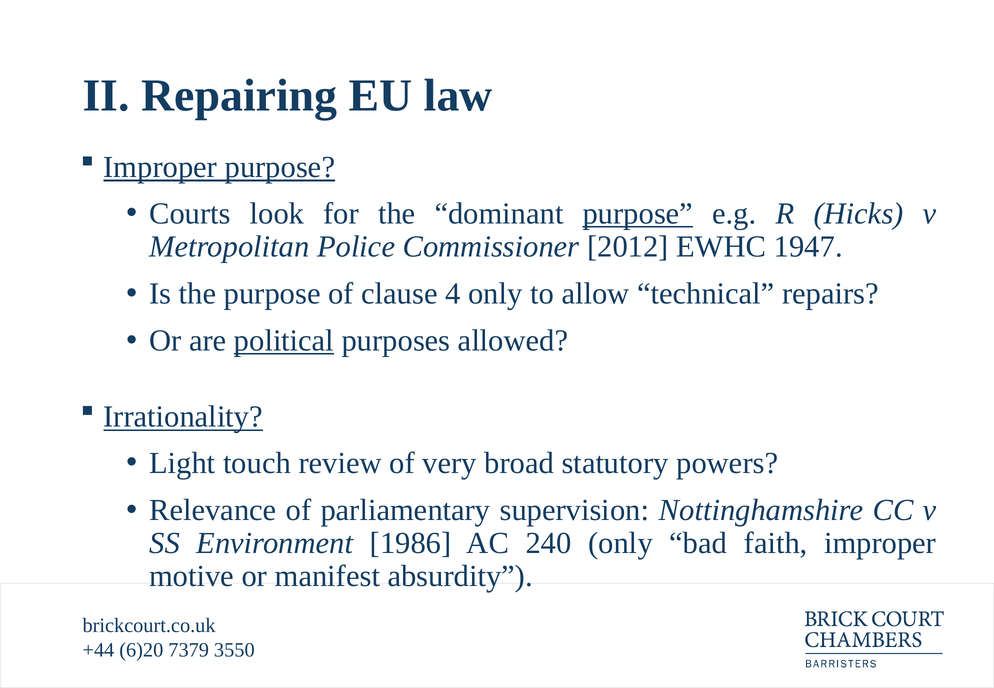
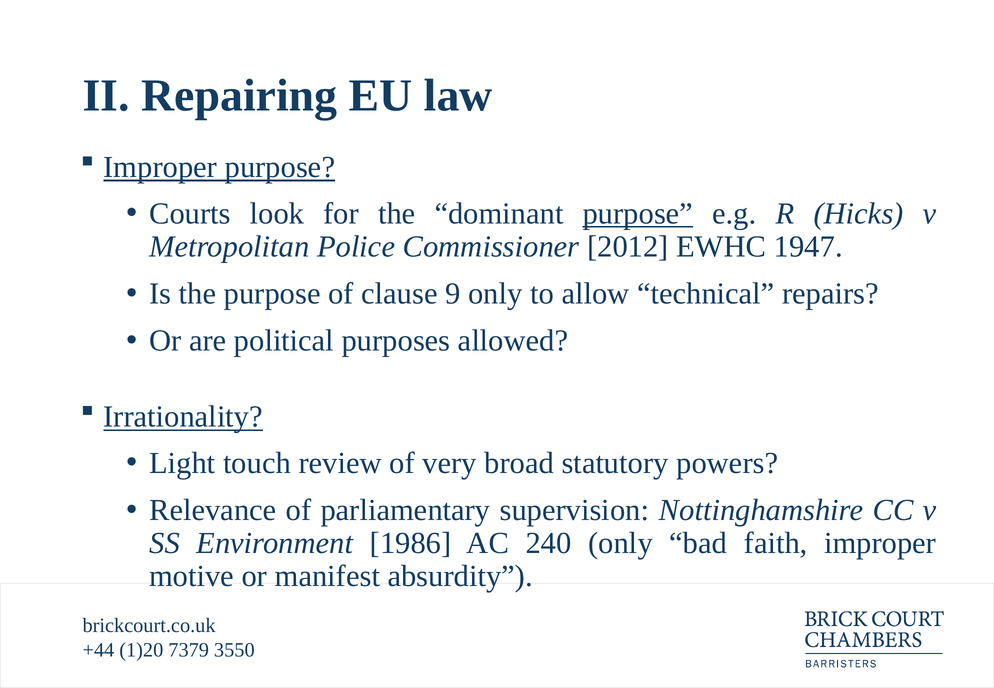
4: 4 -> 9 (453, 294)
political underline: present -> none (284, 341)
6)20: 6)20 -> 1)20 (141, 650)
